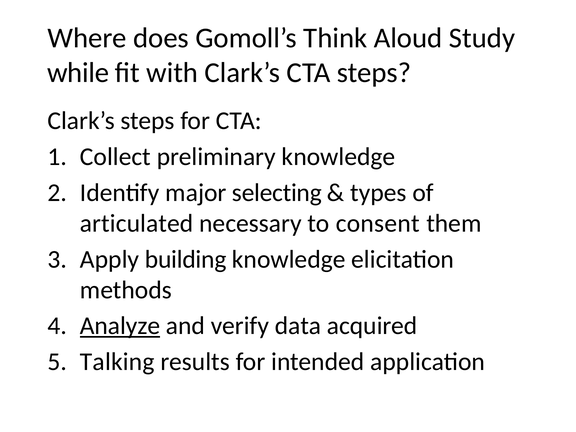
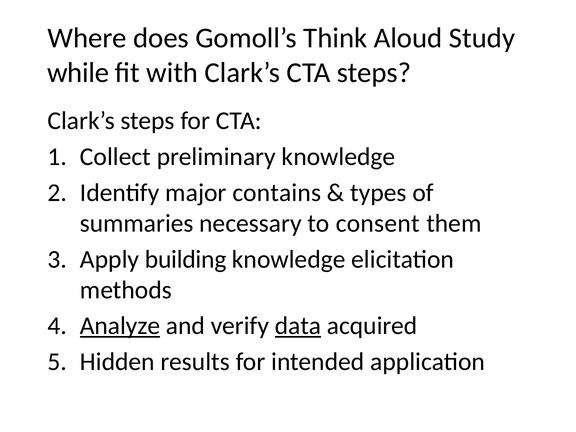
selecting: selecting -> contains (277, 193)
articulated: articulated -> summaries (137, 223)
data underline: none -> present (298, 326)
Talking: Talking -> Hidden (117, 362)
